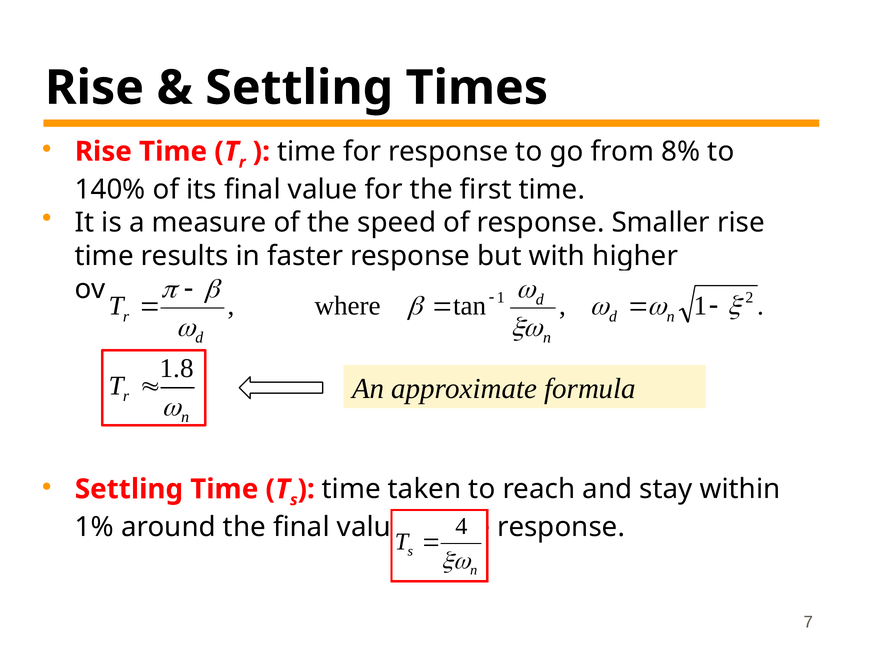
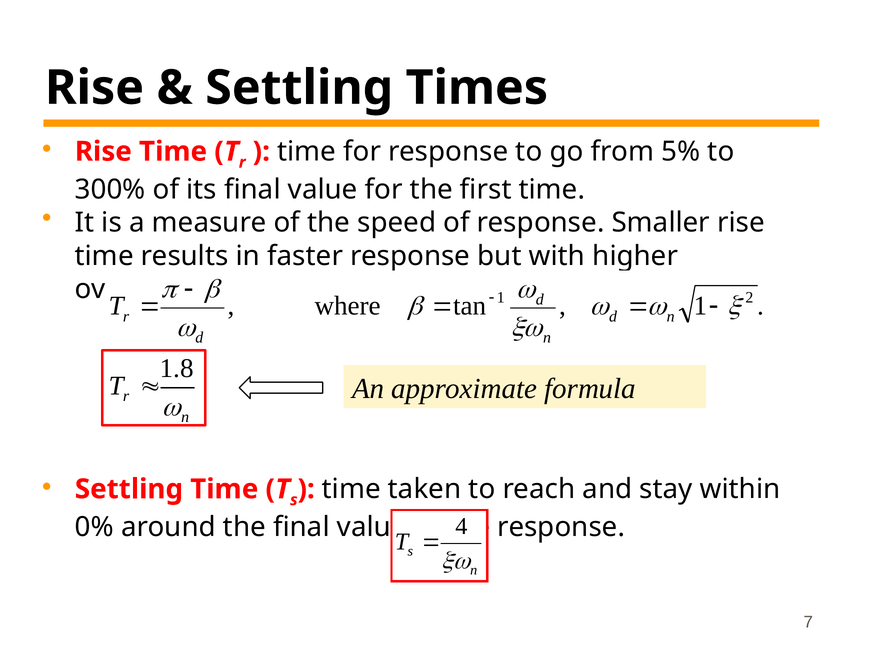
8%: 8% -> 5% (681, 152)
140%: 140% -> 300% (110, 190)
1%: 1% -> 0% (94, 527)
